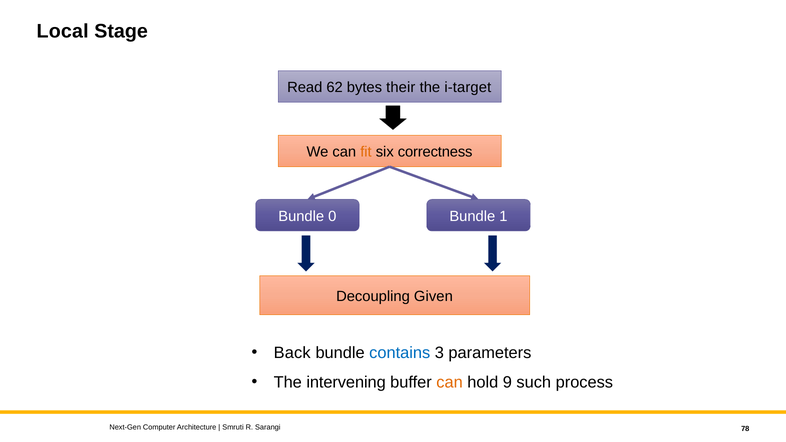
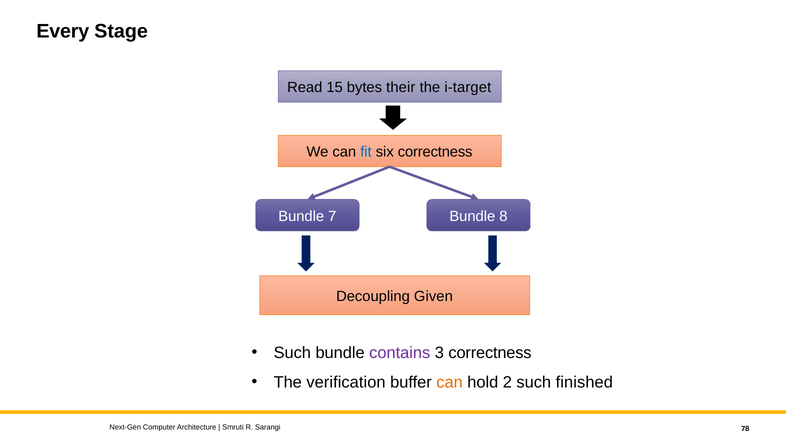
Local: Local -> Every (63, 31)
62: 62 -> 15 (335, 88)
fit colour: orange -> blue (366, 152)
0: 0 -> 7 (332, 216)
1: 1 -> 8 (503, 216)
Back: Back -> Such (292, 353)
contains colour: blue -> purple (400, 353)
3 parameters: parameters -> correctness (490, 353)
intervening: intervening -> verification (346, 383)
9: 9 -> 2 (507, 383)
process: process -> finished (584, 383)
